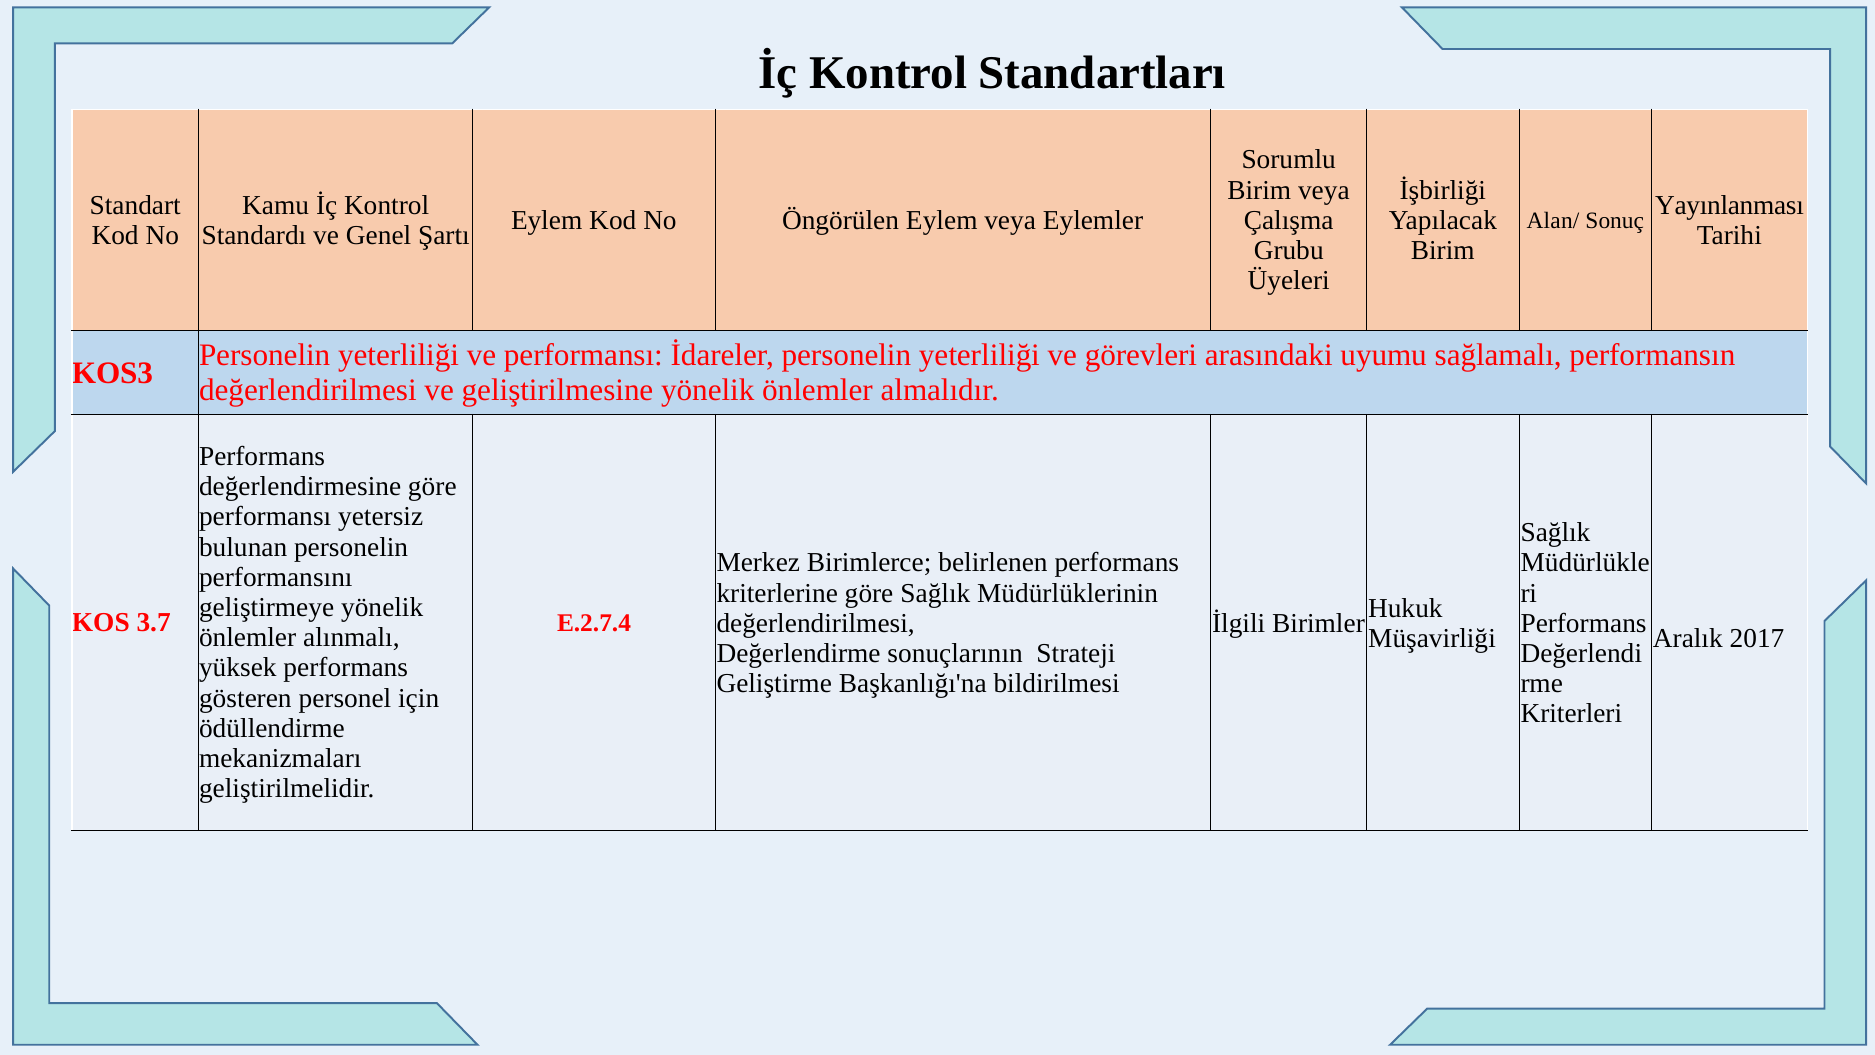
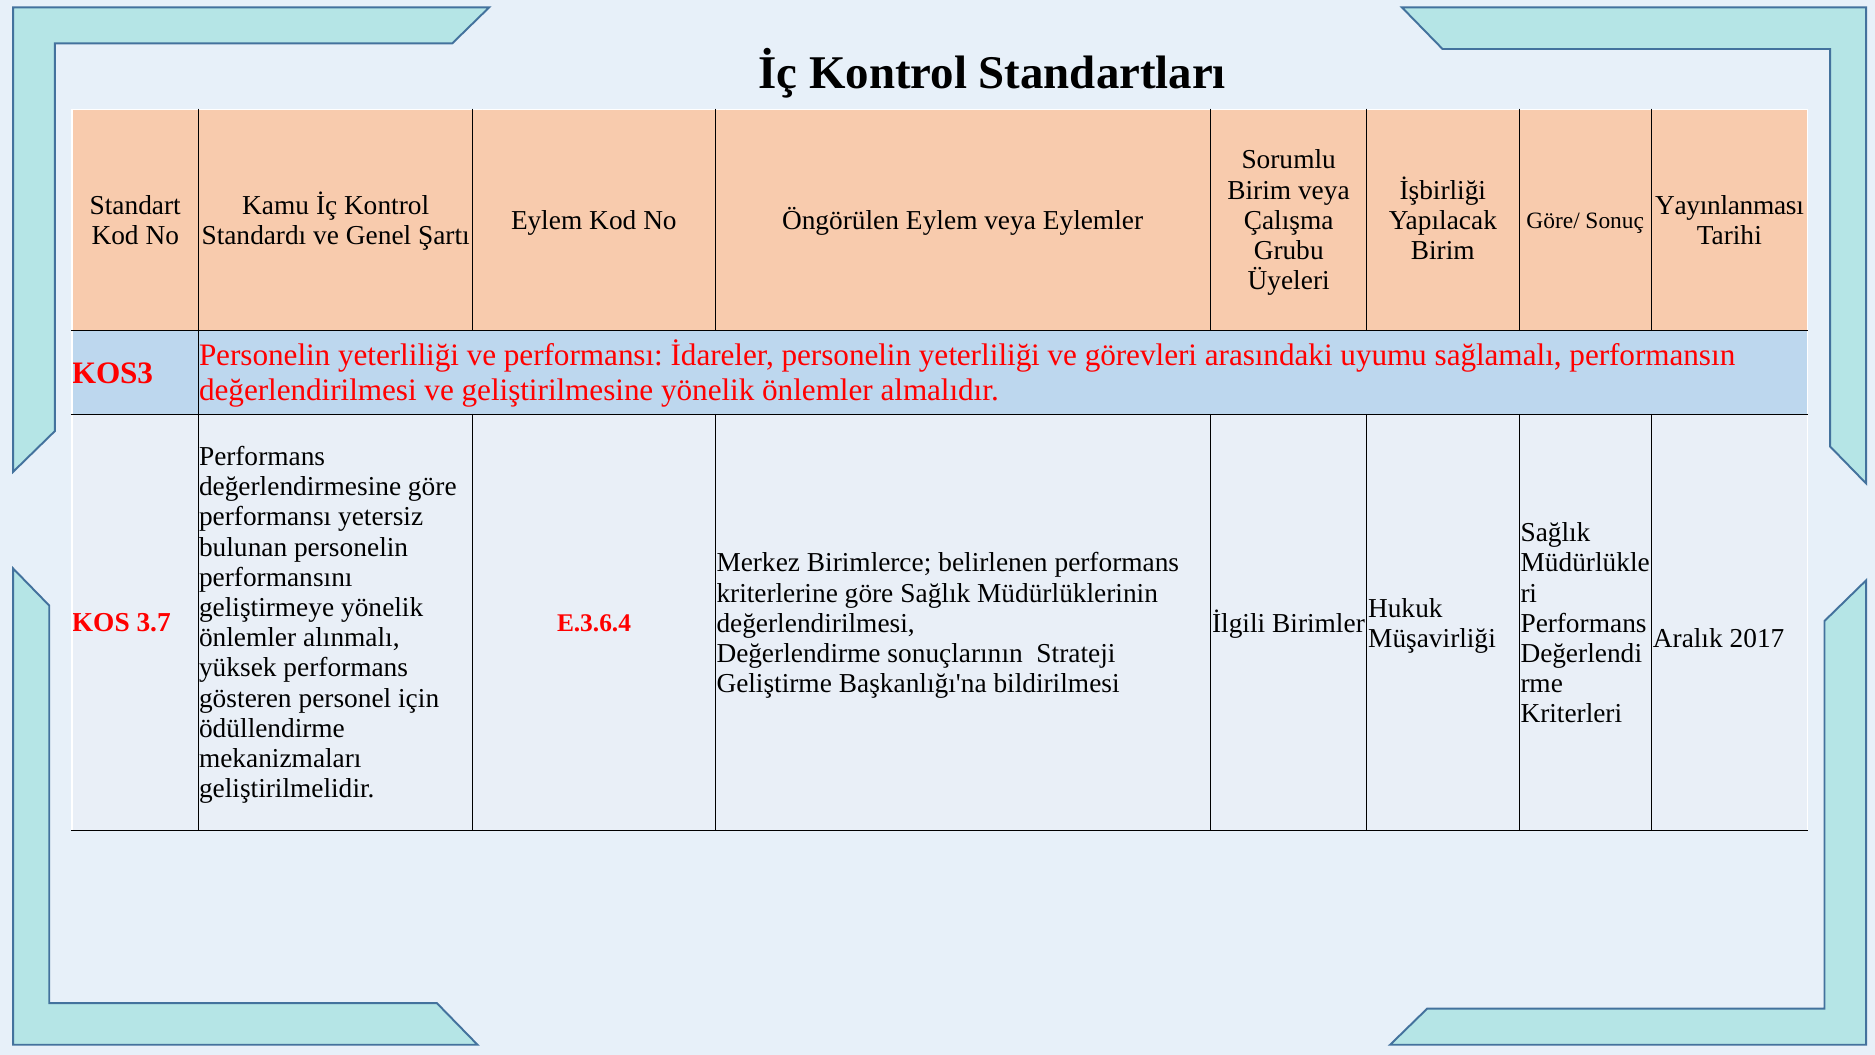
Alan/: Alan/ -> Göre/ (1553, 220)
E.2.7.4: E.2.7.4 -> E.3.6.4 (594, 623)
